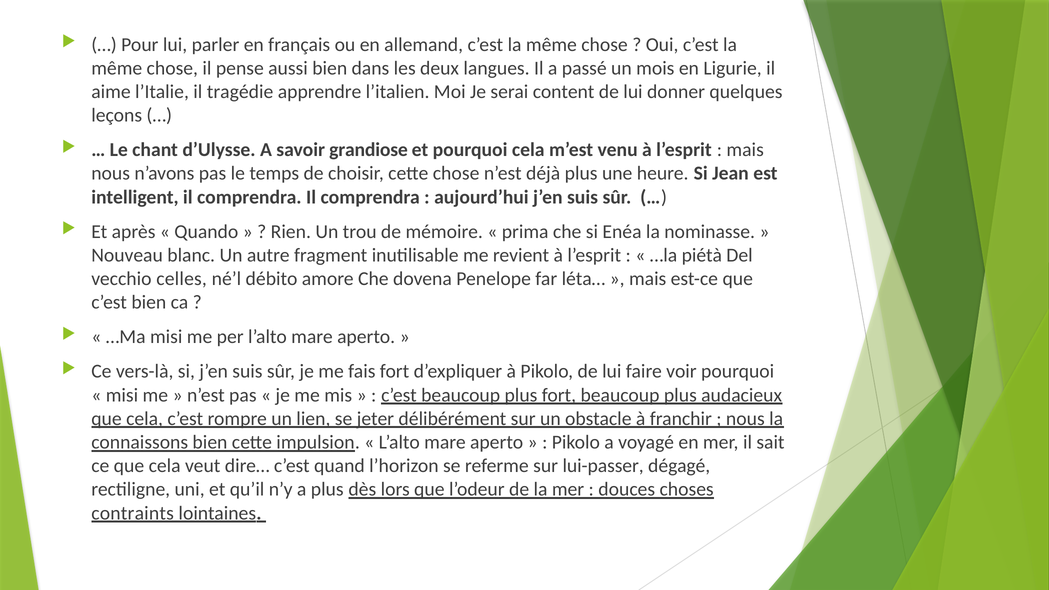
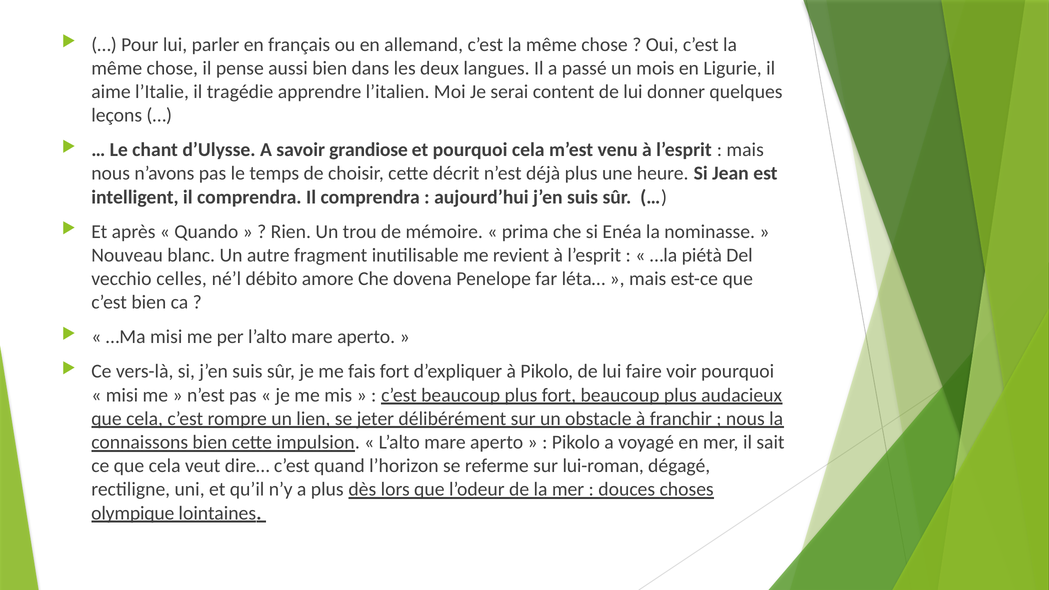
cette chose: chose -> décrit (456, 173)
lui-passer: lui-passer -> lui-roman (603, 466)
contraints: contraints -> olympique (133, 513)
